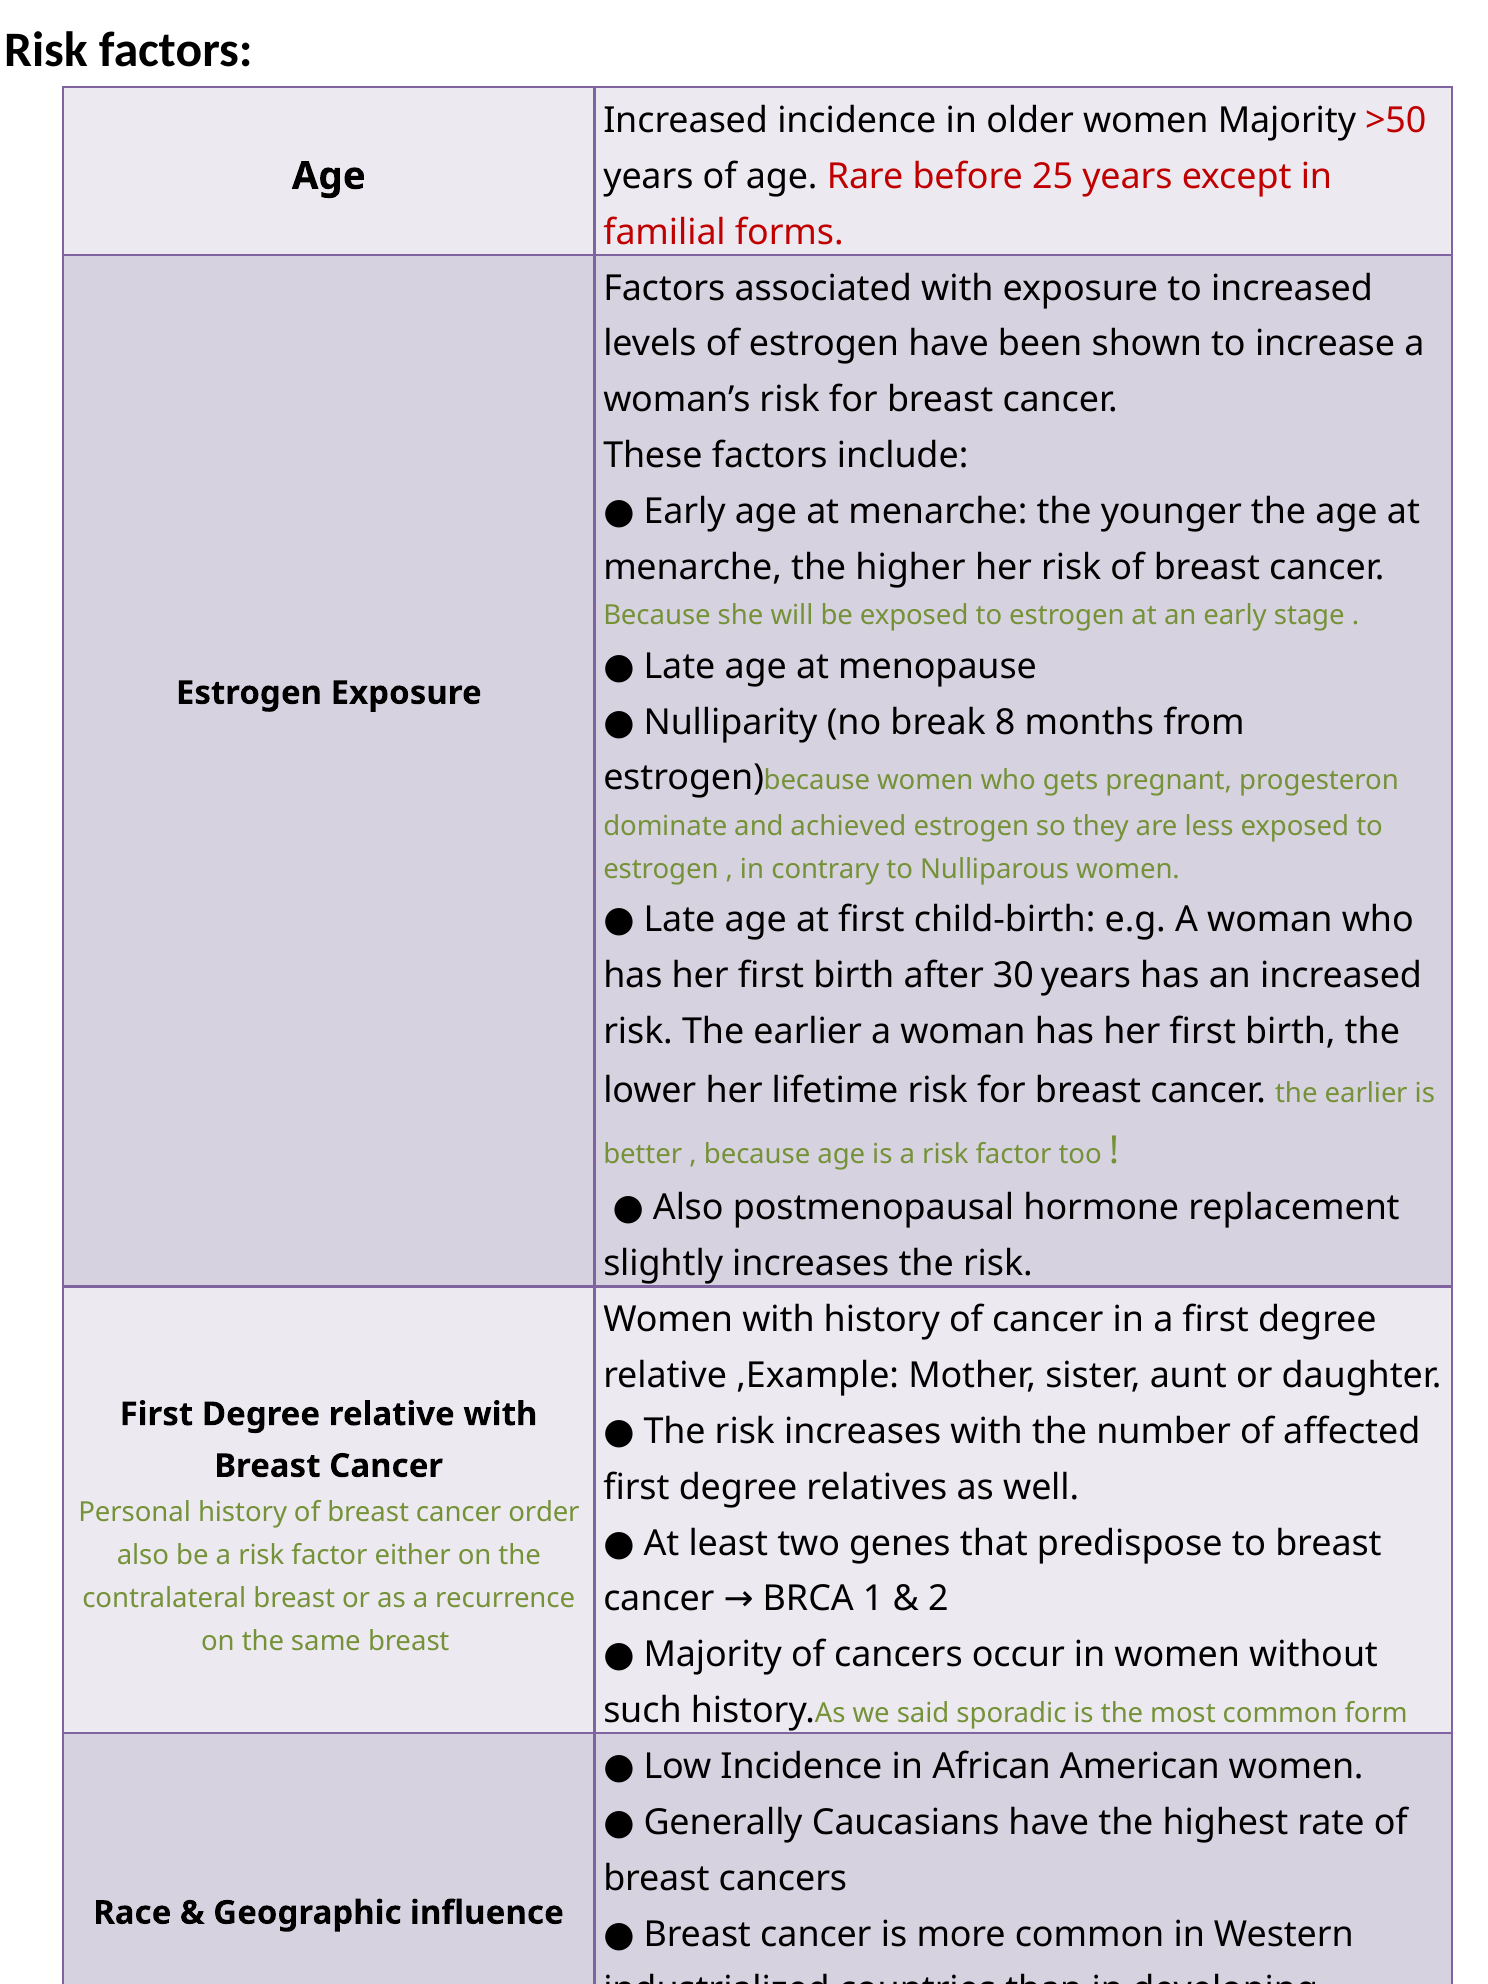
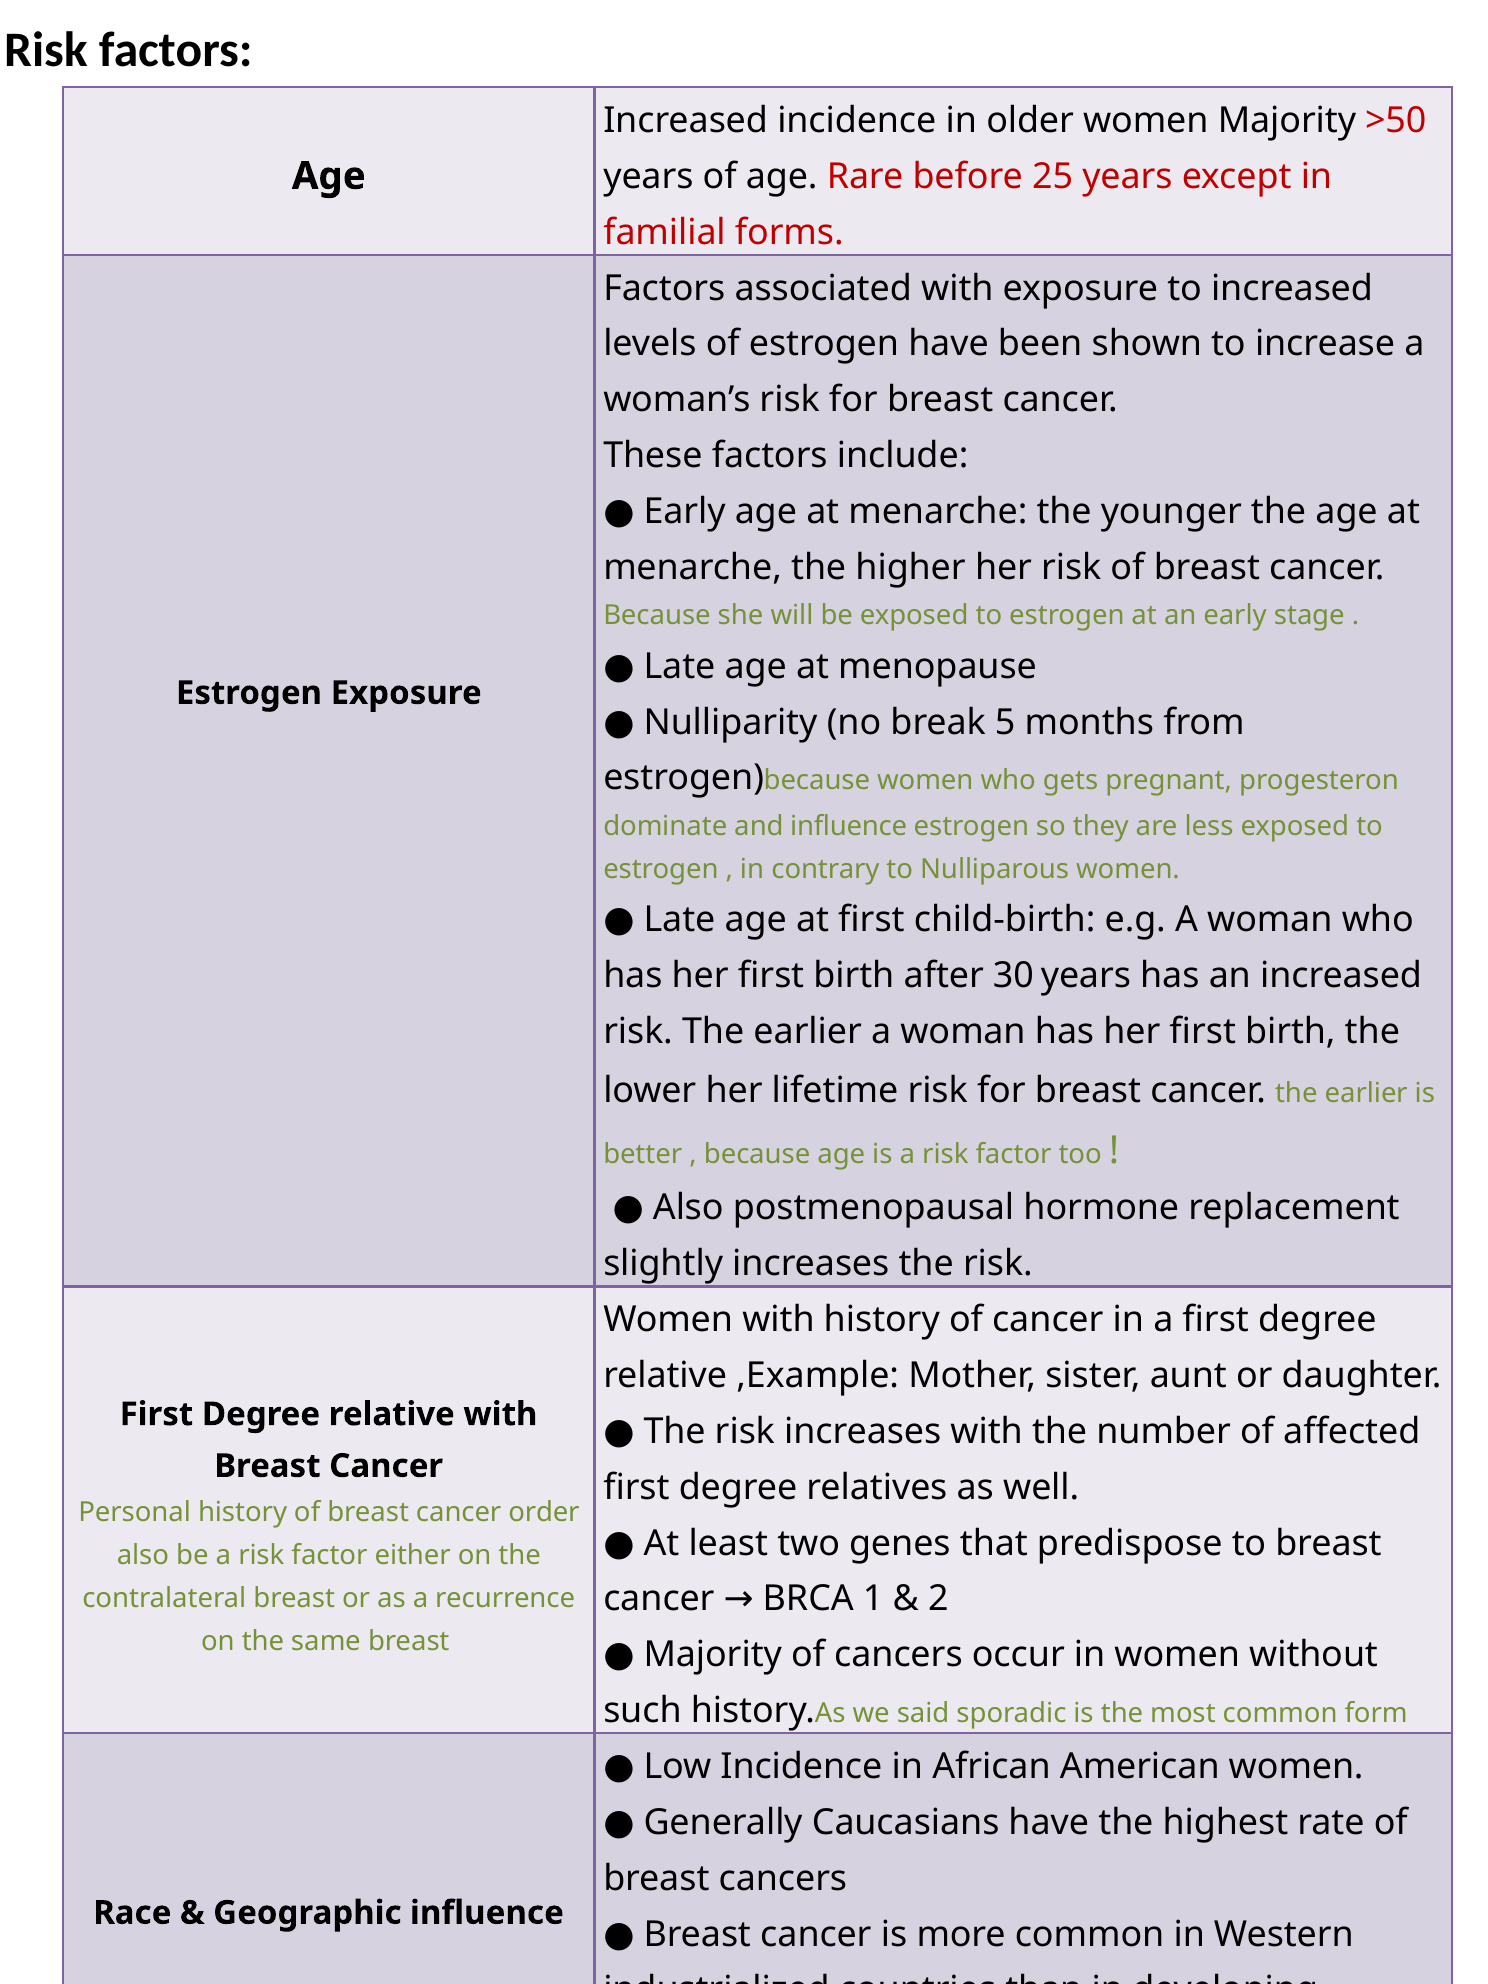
8: 8 -> 5 (1005, 722)
and achieved: achieved -> influence (849, 826)
